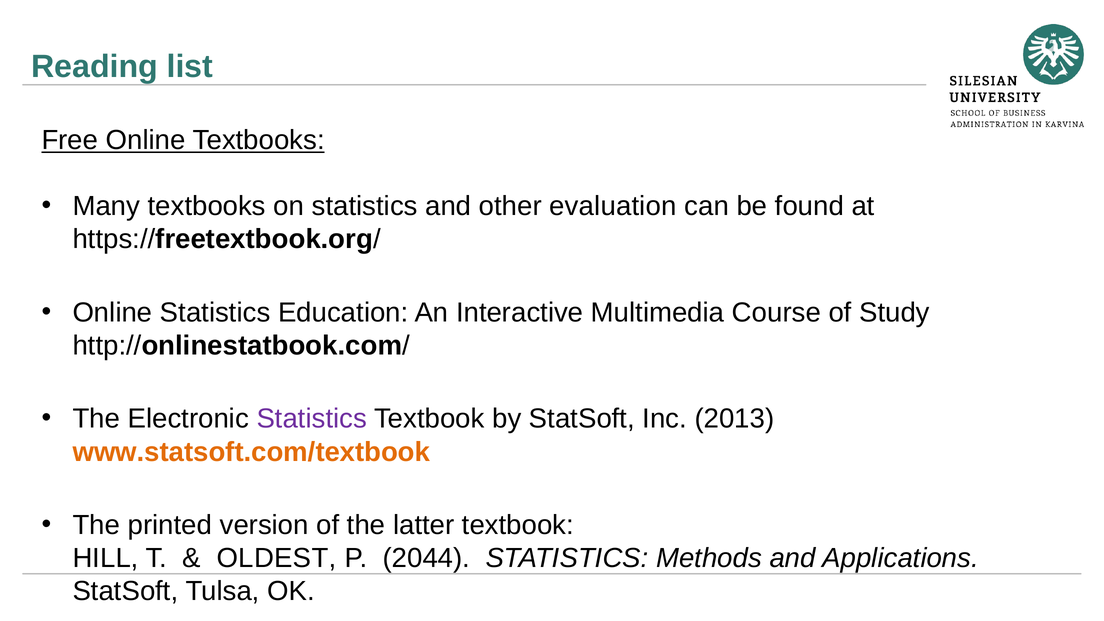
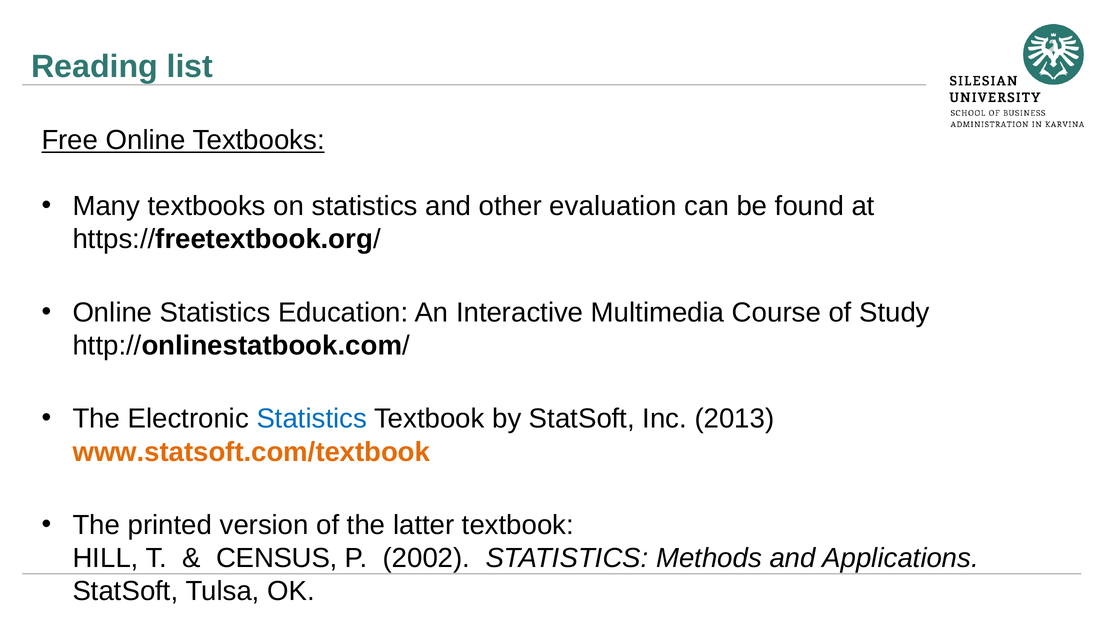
Statistics colour: purple -> blue (312, 419)
OLDEST: OLDEST -> CENSUS (277, 558)
2044: 2044 -> 2002 (426, 558)
